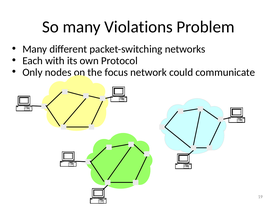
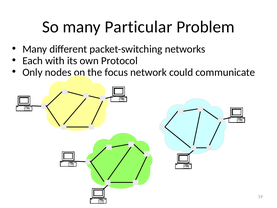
Violations: Violations -> Particular (138, 27)
